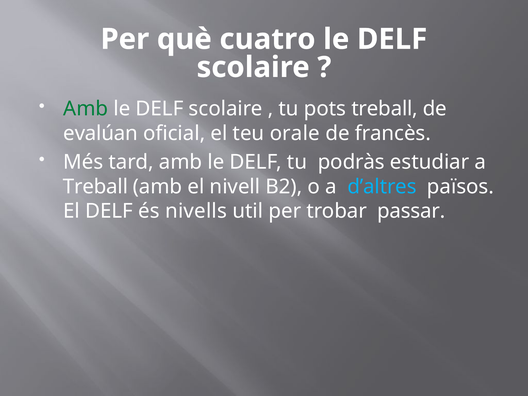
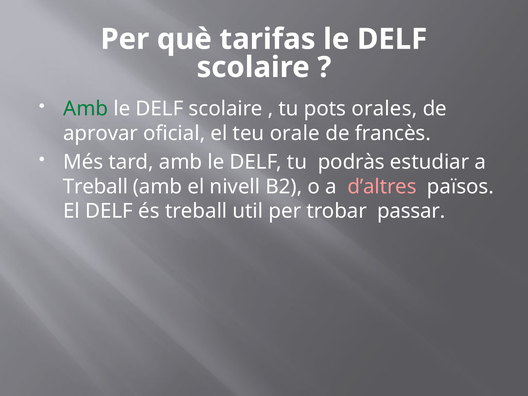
cuatro: cuatro -> tarifas (267, 39)
pots treball: treball -> orales (384, 109)
evalúan: evalúan -> aprovar (101, 133)
d’altres colour: light blue -> pink (382, 187)
és nivells: nivells -> treball (196, 211)
